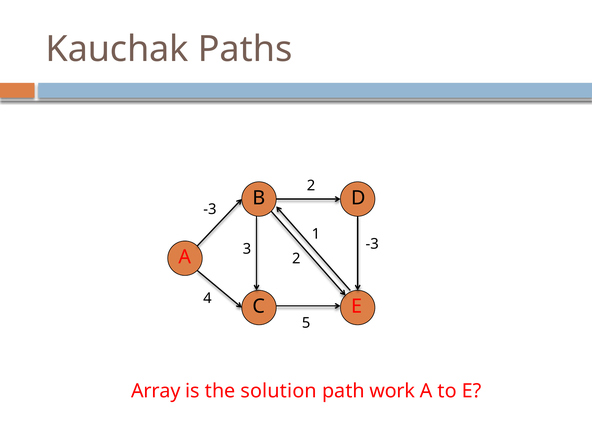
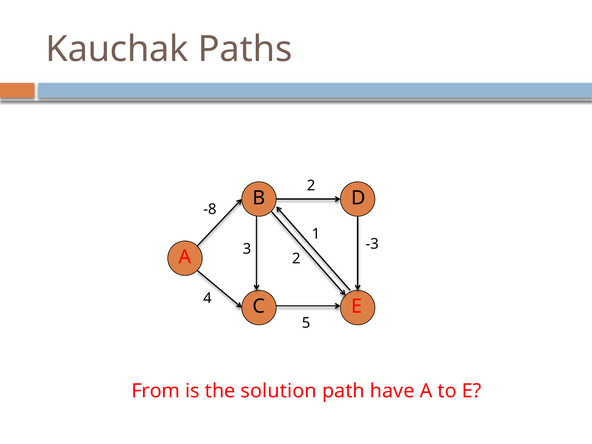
-3: -3 -> -8 (210, 209)
Array: Array -> From (156, 391)
work: work -> have (392, 391)
